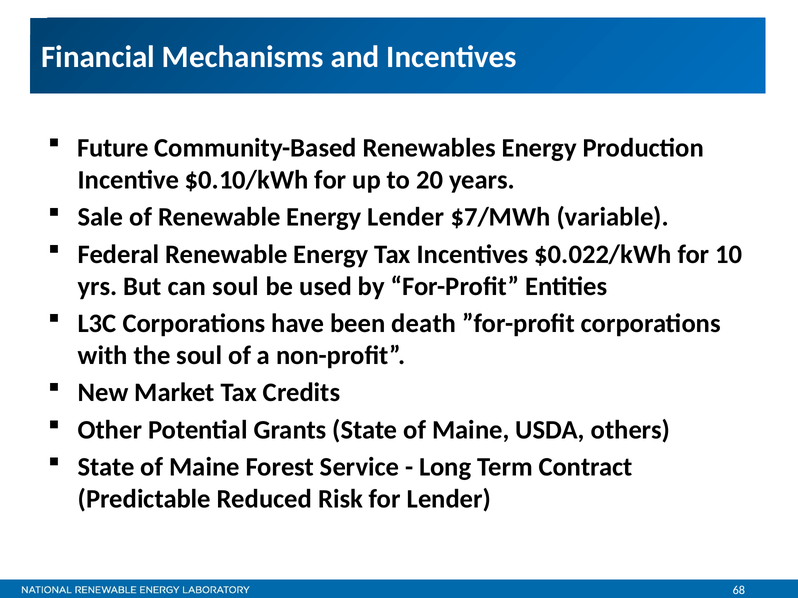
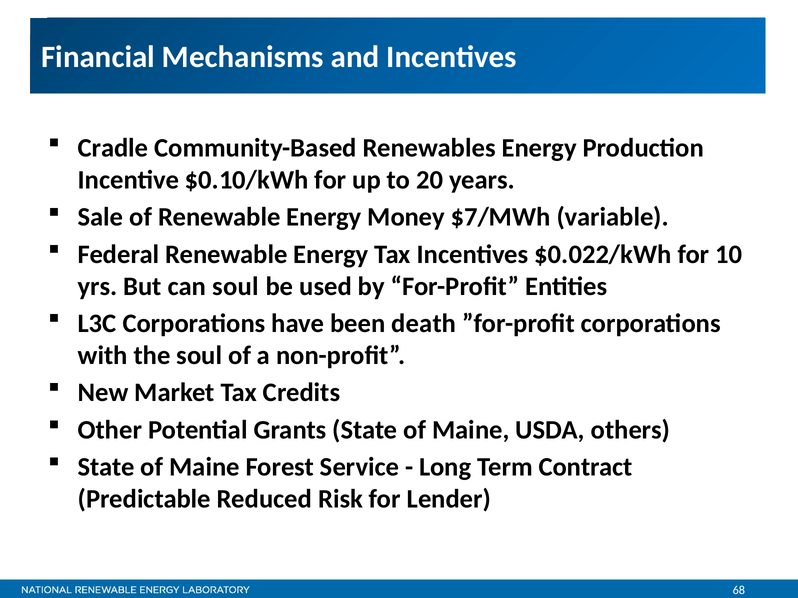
Future: Future -> Cradle (113, 148)
Energy Lender: Lender -> Money (406, 217)
